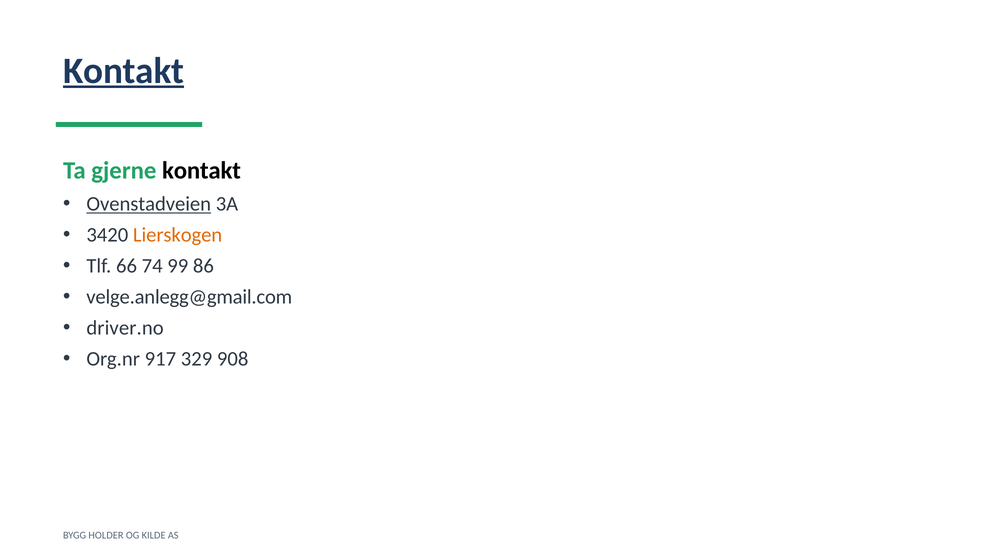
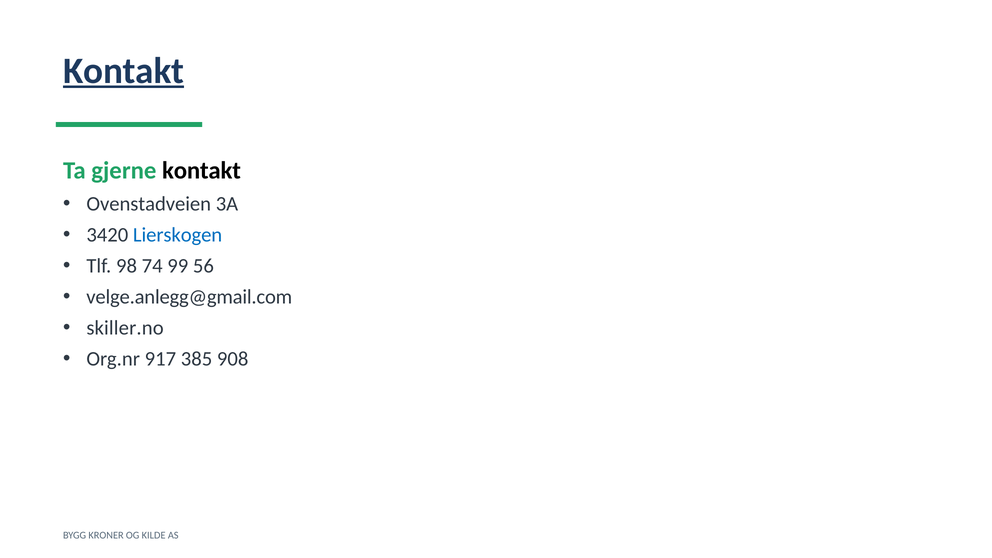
Ovenstadveien underline: present -> none (149, 204)
Lierskogen colour: orange -> blue (178, 235)
66: 66 -> 98 (126, 266)
86: 86 -> 56 (203, 266)
driver.no: driver.no -> skiller.no (125, 328)
329: 329 -> 385 (197, 359)
HOLDER: HOLDER -> KRONER (106, 535)
